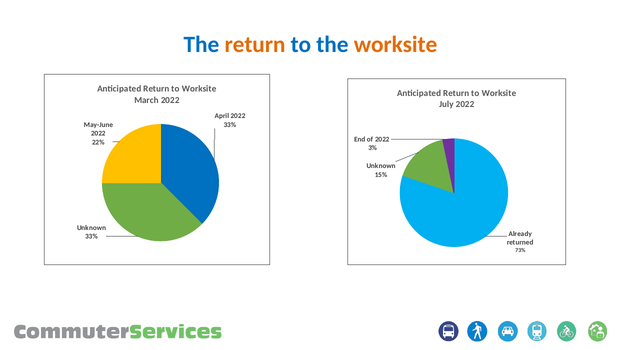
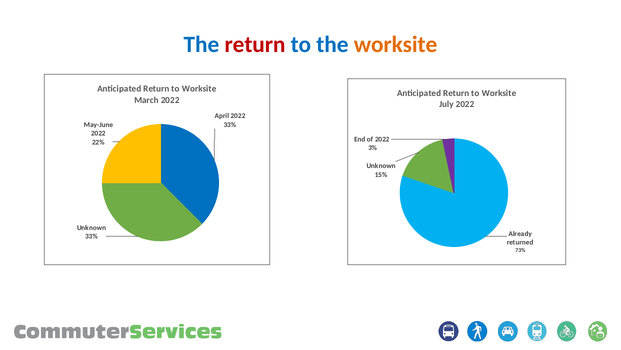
return colour: orange -> red (255, 44)
